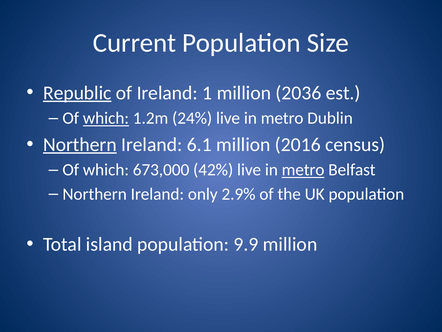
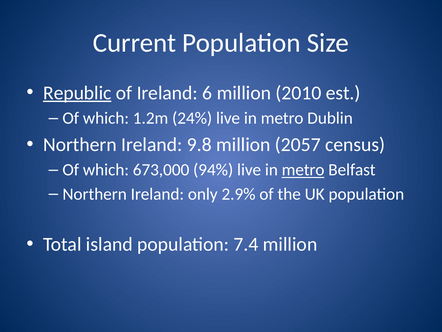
1: 1 -> 6 (207, 93)
2036: 2036 -> 2010 (298, 93)
which underline: present -> none (106, 118)
Northern underline: present -> none (80, 144)
6.1: 6.1 -> 9.8 (199, 144)
2016: 2016 -> 2057 (298, 144)
42%: 42% -> 94% (213, 170)
9.9: 9.9 -> 7.4 (246, 244)
